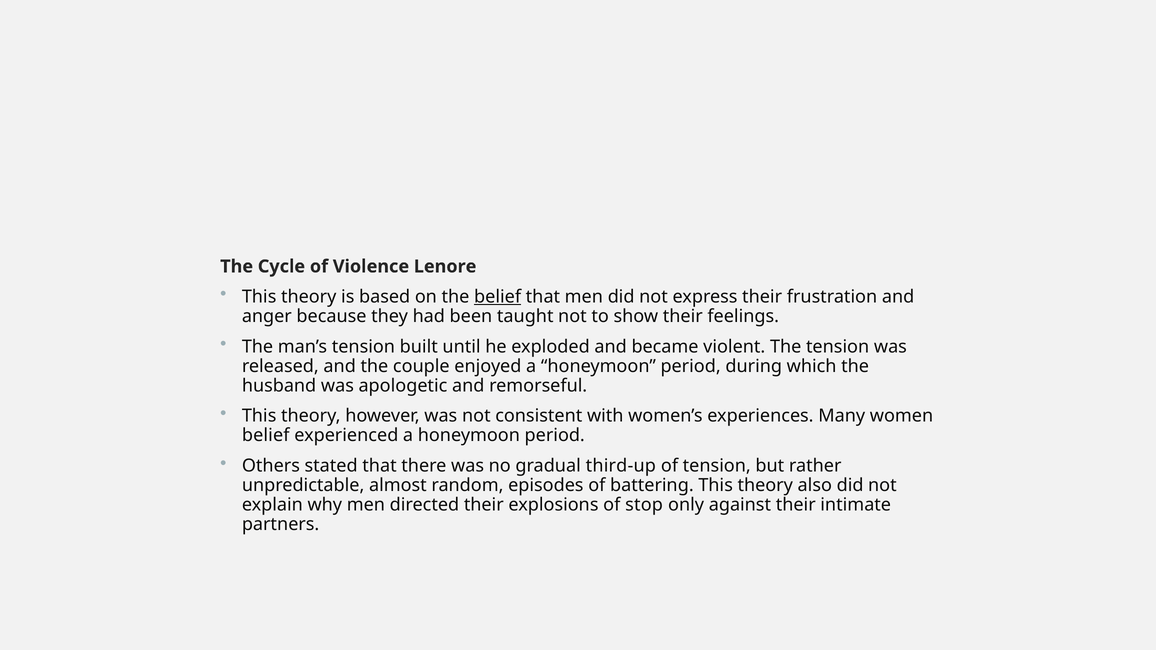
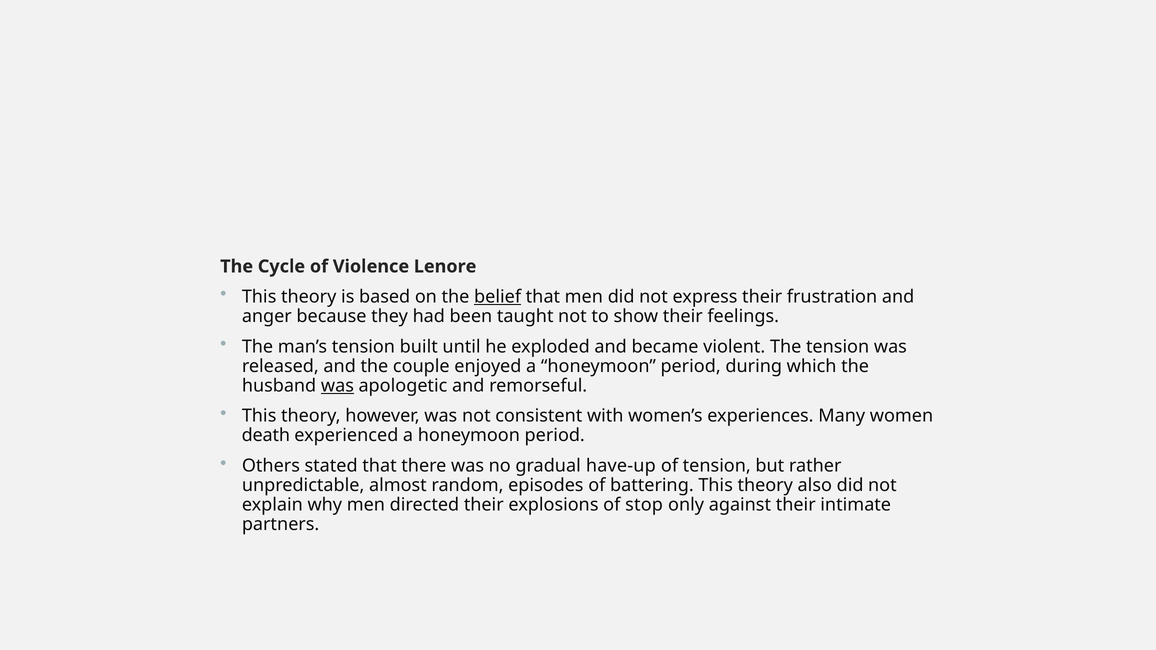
was underline: none -> present (337, 386)
belief: belief -> death (266, 436)
third-up: third-up -> have-up (621, 466)
